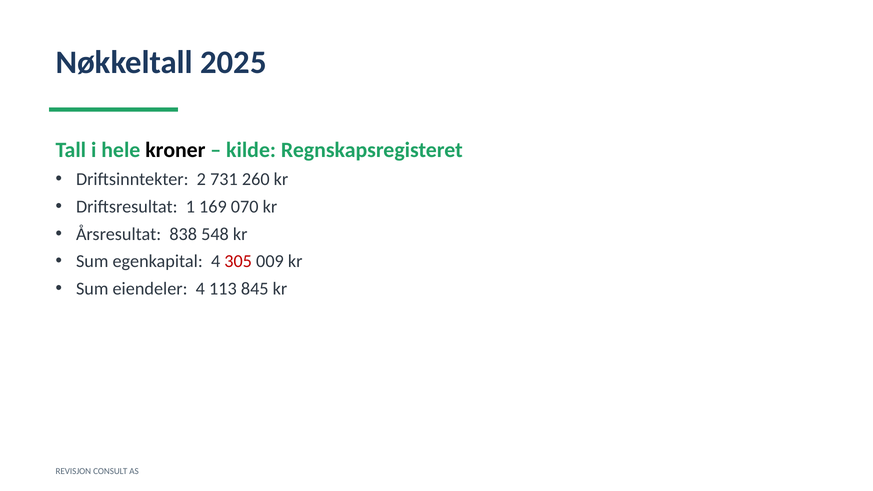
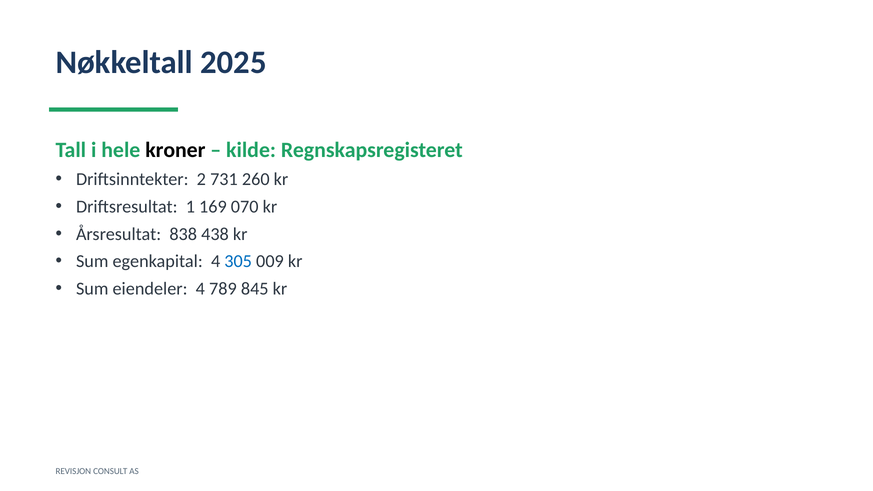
548: 548 -> 438 (215, 234)
305 colour: red -> blue (238, 261)
113: 113 -> 789 (223, 289)
